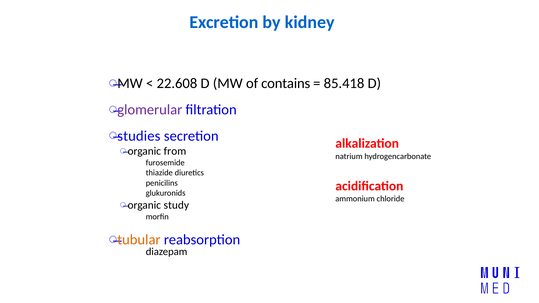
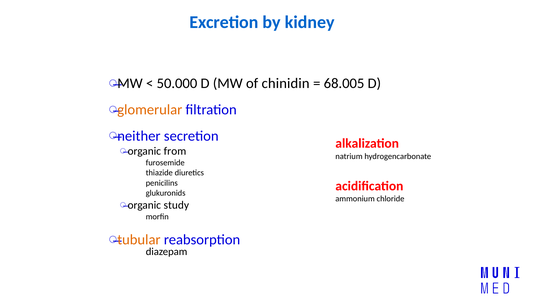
22.608: 22.608 -> 50.000 (177, 83)
contains: contains -> chinidin (286, 83)
85.418: 85.418 -> 68.005 (344, 83)
glomerular colour: purple -> orange (150, 110)
studies: studies -> neither (139, 136)
